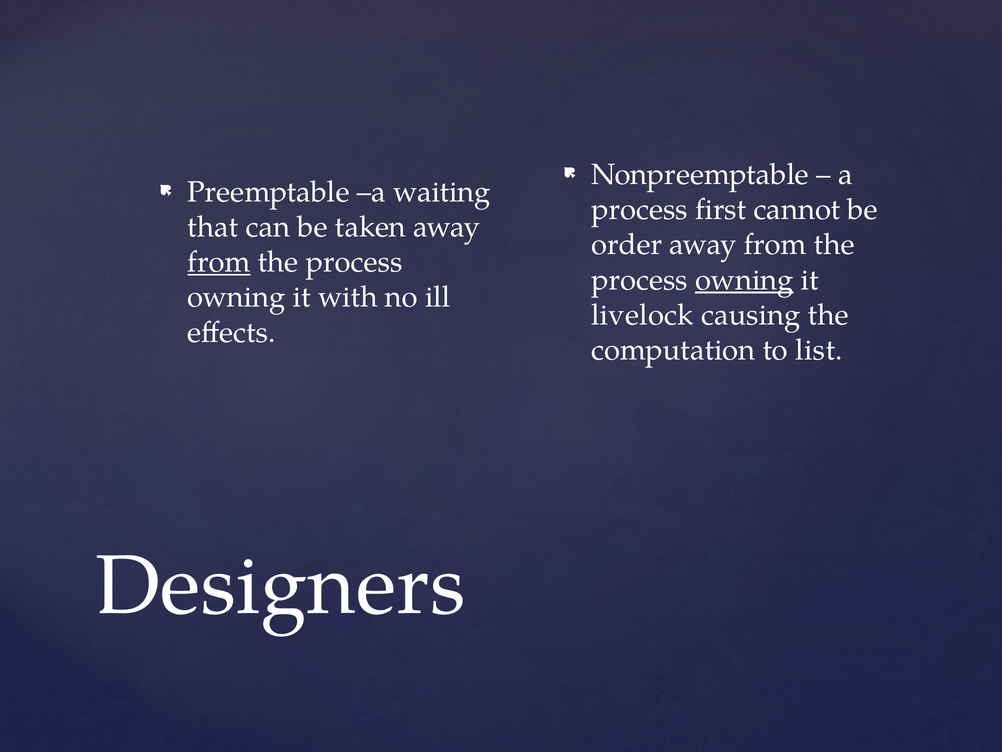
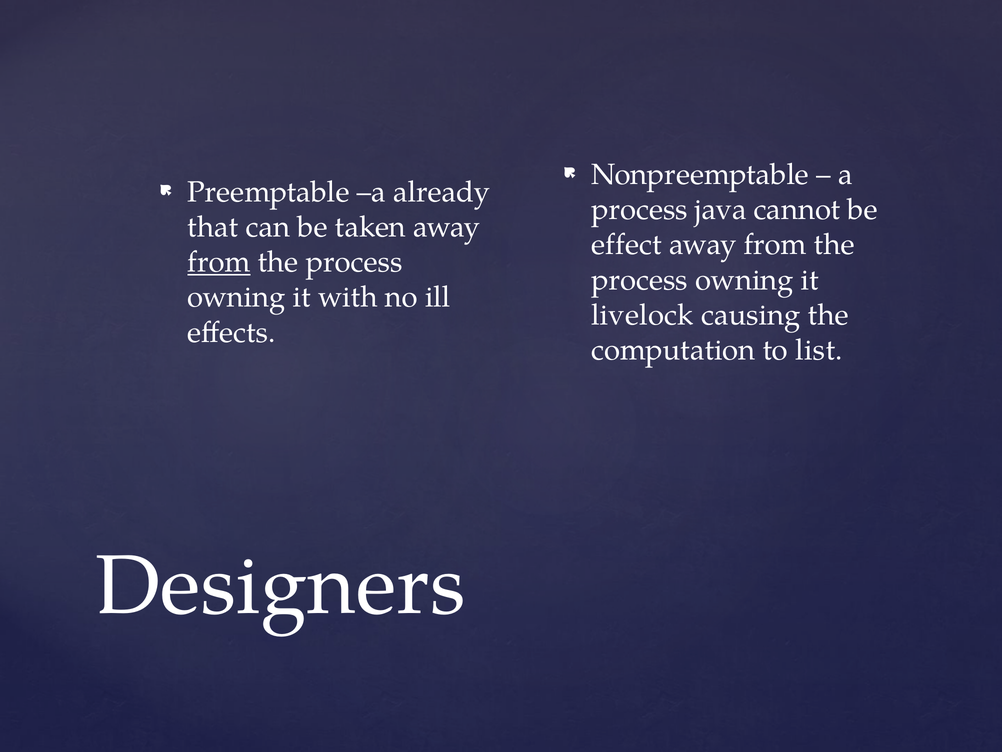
waiting: waiting -> already (442, 192)
first: first -> java (721, 210)
order: order -> effect (627, 245)
owning underline: present -> none (744, 280)
